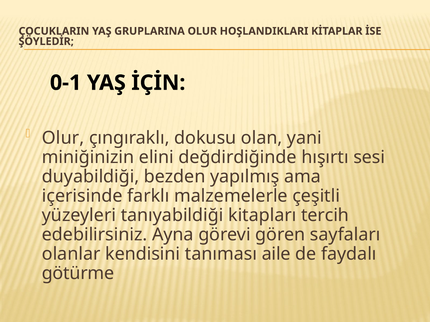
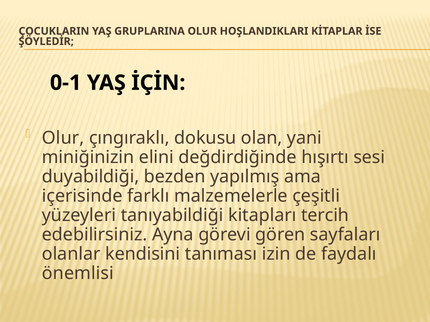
aile: aile -> izin (276, 254)
götürme: götürme -> önemlisi (78, 274)
